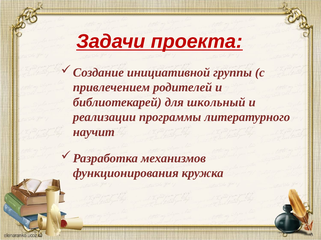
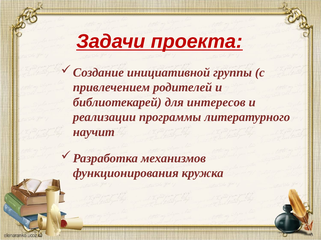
школьный: школьный -> интересов (216, 103)
